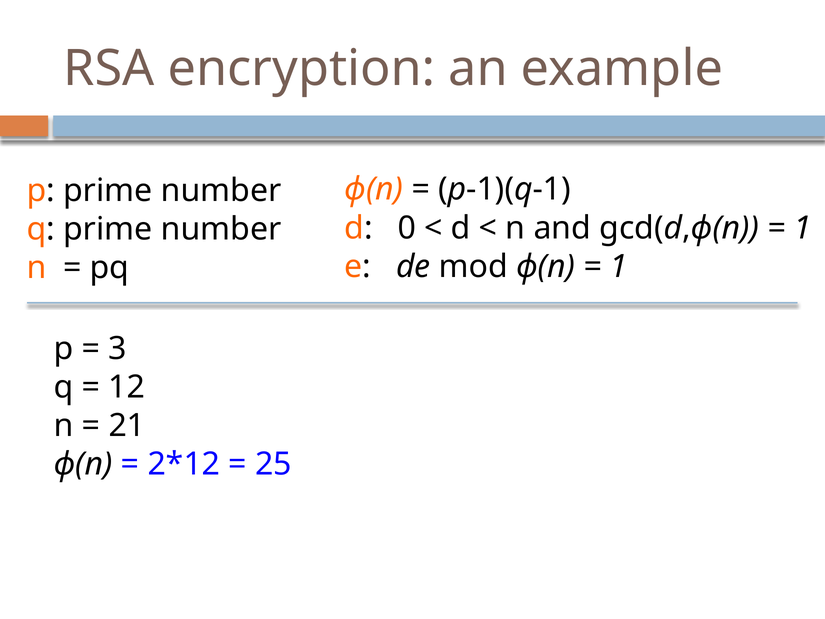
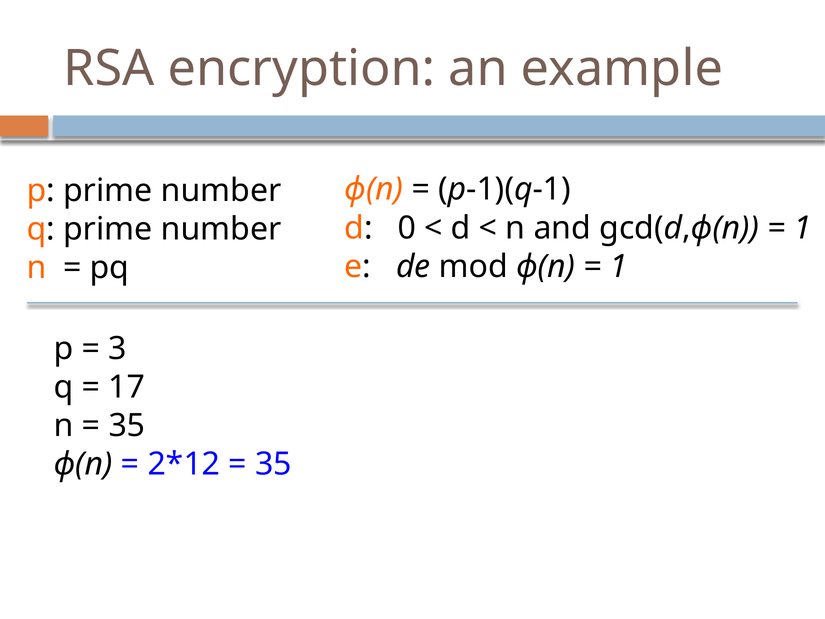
12: 12 -> 17 (127, 387)
21: 21 -> 35 (127, 426)
25: 25 -> 35 (273, 464)
